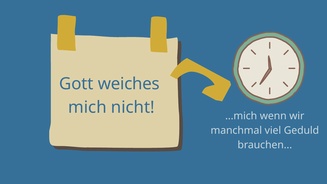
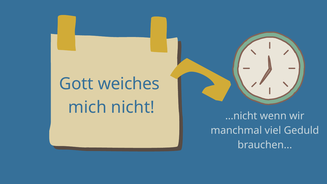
...mich: ...mich -> ...nicht (241, 116)
